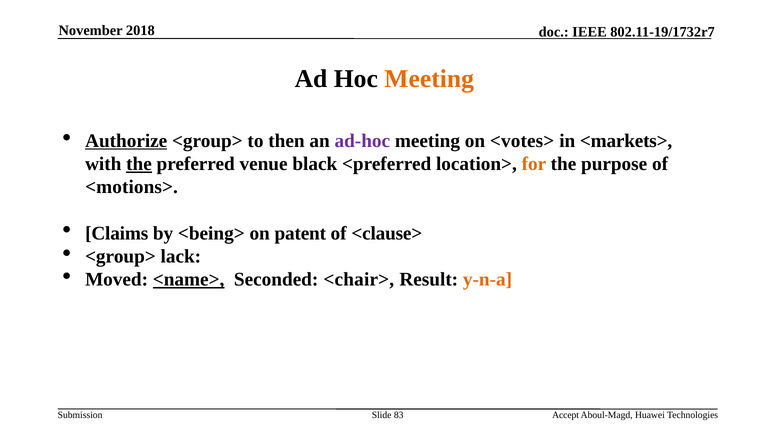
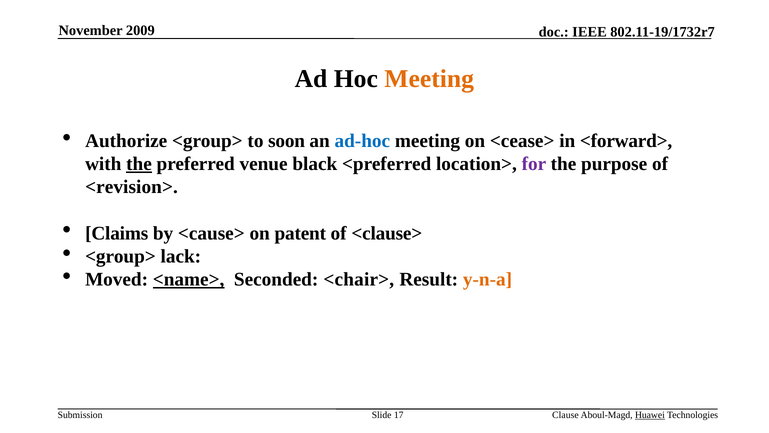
2018: 2018 -> 2009 (140, 31)
Authorize underline: present -> none (126, 141)
then: then -> soon (287, 141)
ad-hoc colour: purple -> blue (362, 141)
<votes>: <votes> -> <cease> (522, 141)
<markets>: <markets> -> <forward> (626, 141)
for colour: orange -> purple (534, 164)
<motions>: <motions> -> <revision> (131, 187)
<being>: <being> -> <cause> (211, 233)
83: 83 -> 17 (399, 415)
Accept: Accept -> Clause (565, 415)
Huawei underline: none -> present (650, 415)
